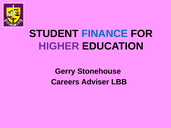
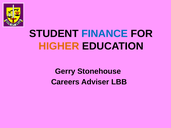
HIGHER colour: purple -> orange (59, 46)
